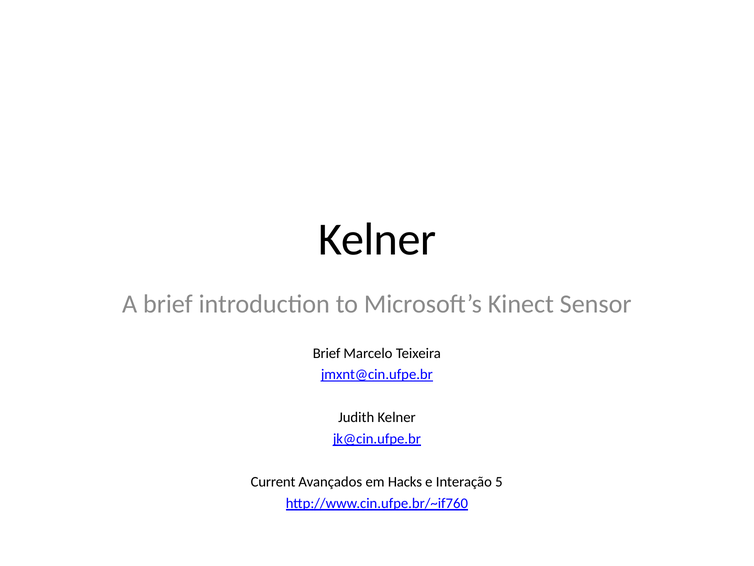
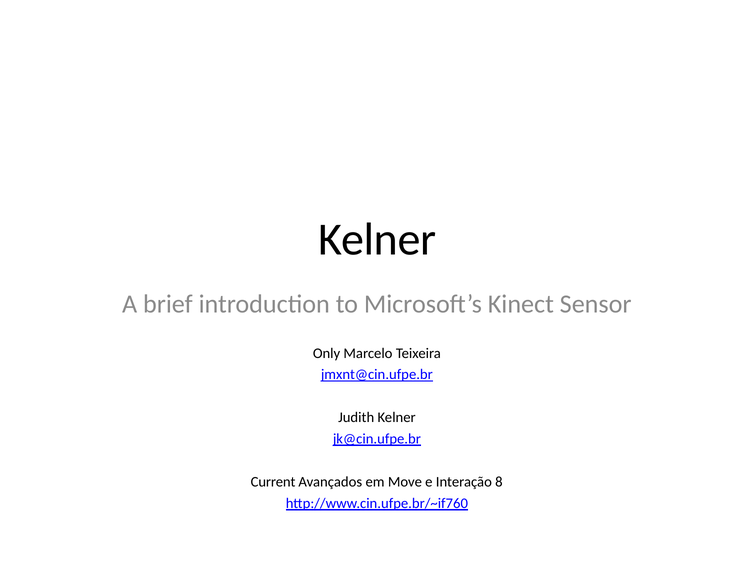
Brief: Brief -> Only (327, 353)
Hacks: Hacks -> Move (405, 482)
5: 5 -> 8 (499, 482)
